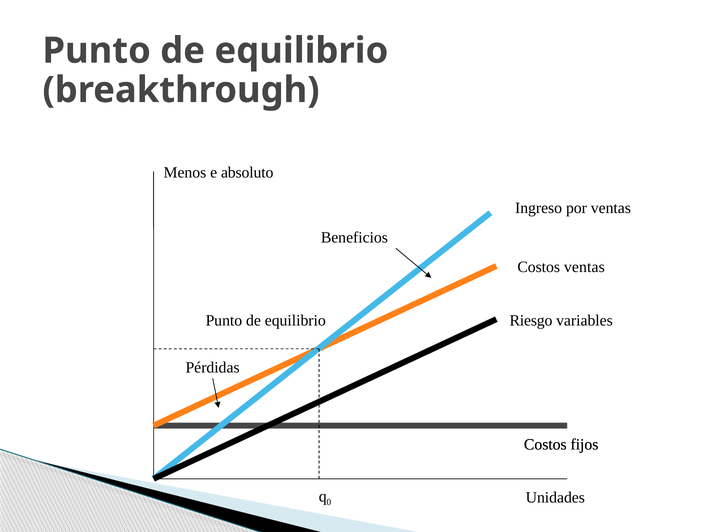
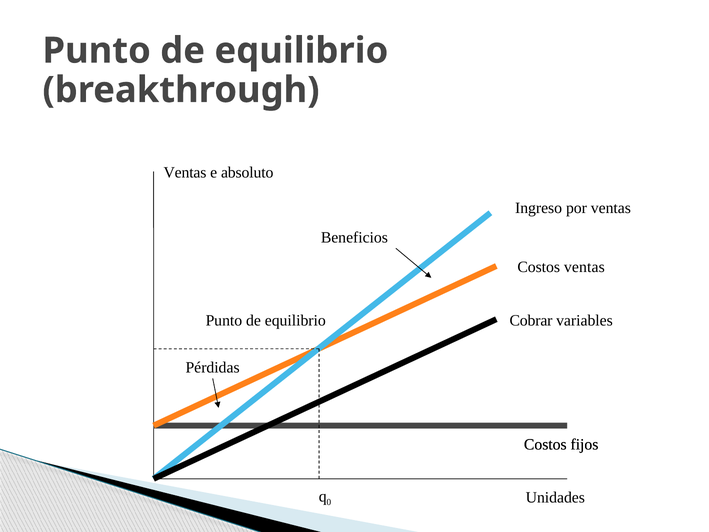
Menos: Menos -> Ventas (185, 172)
Riesgo: Riesgo -> Cobrar (531, 320)
